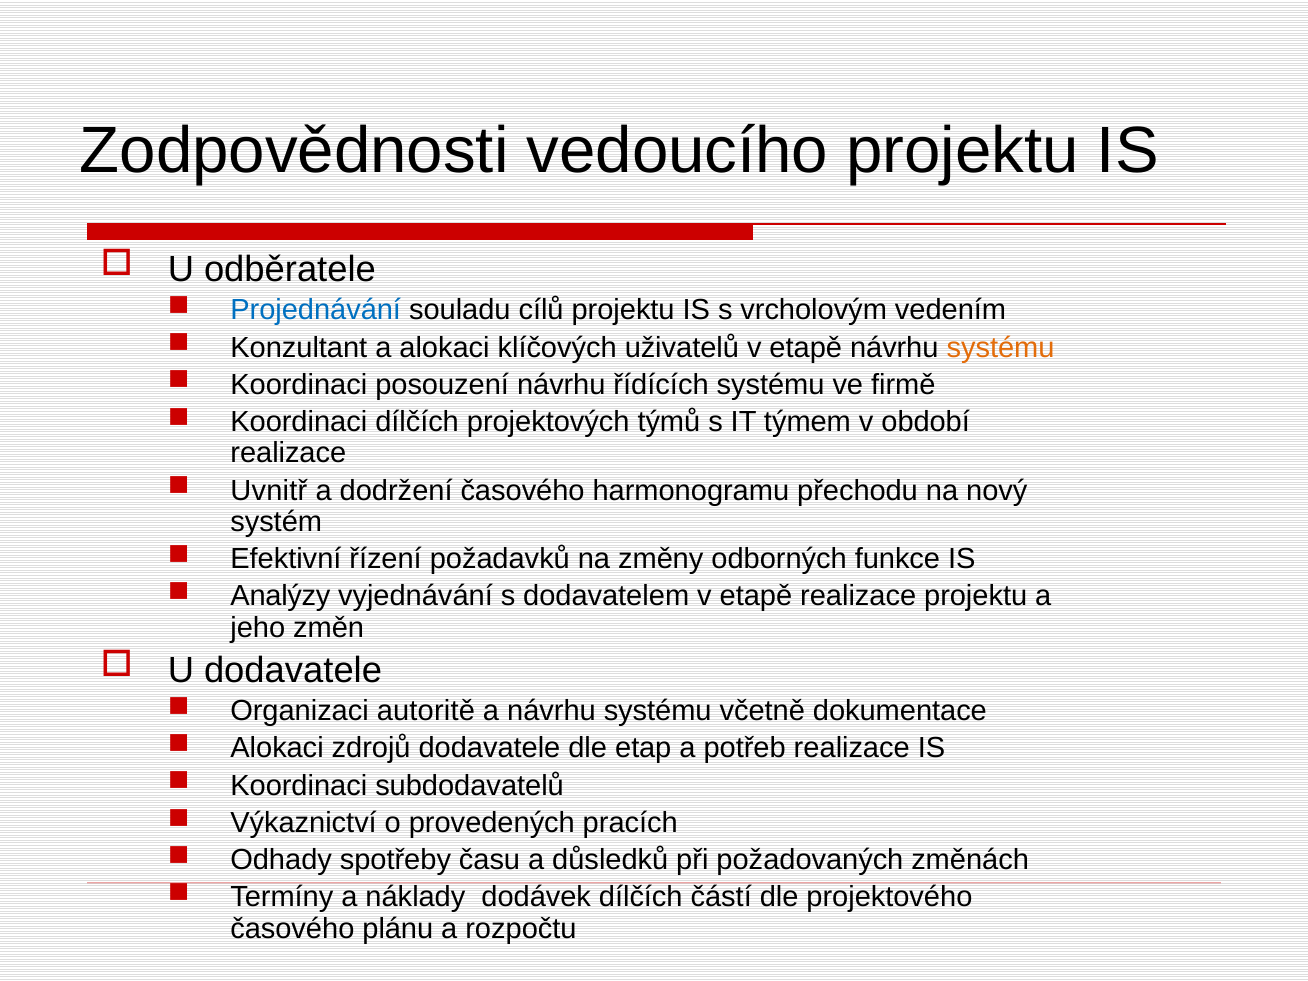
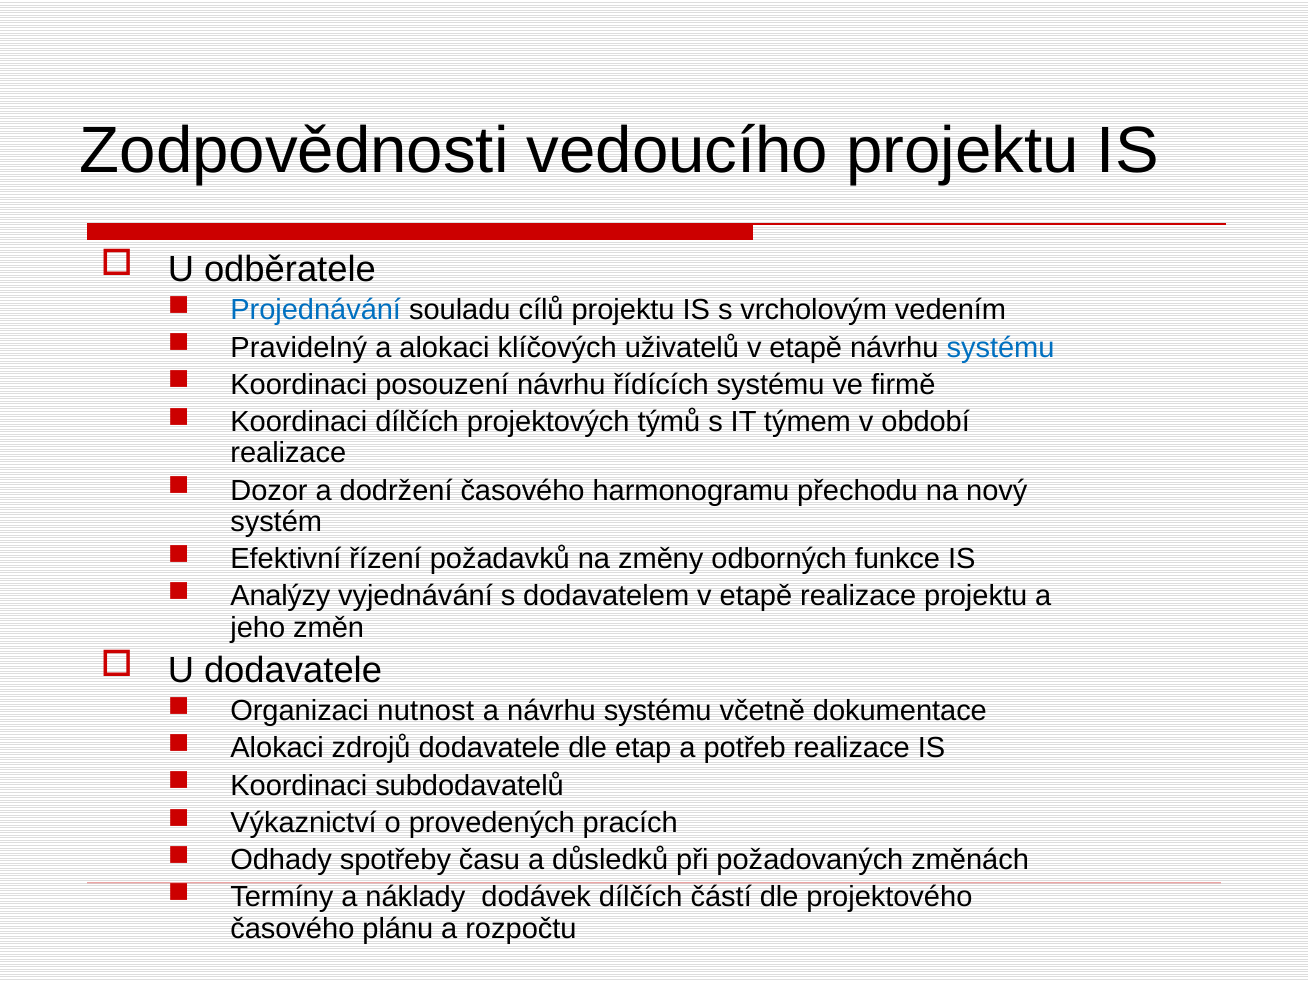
Konzultant: Konzultant -> Pravidelný (299, 348)
systému colour: orange -> blue (1001, 348)
Uvnitř: Uvnitř -> Dozor (269, 490)
autoritě: autoritě -> nutnost (426, 711)
